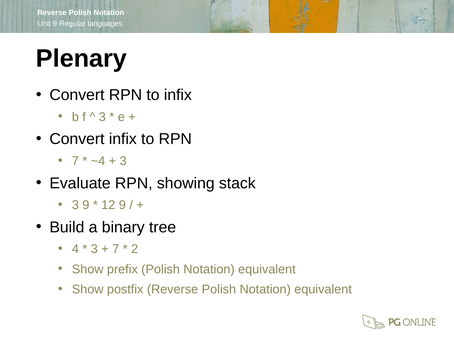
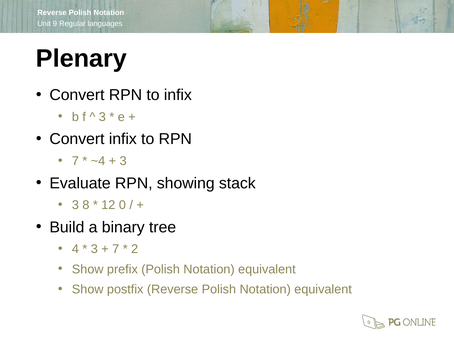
3 9: 9 -> 8 (86, 205)
12 9: 9 -> 0 (122, 205)
